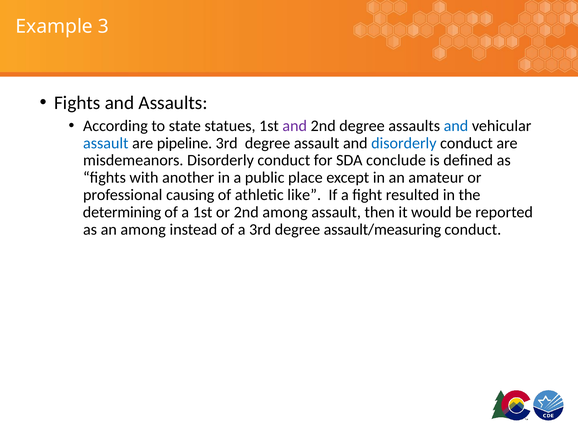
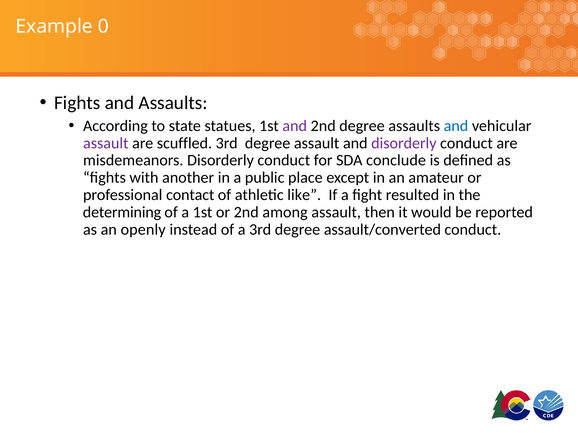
3: 3 -> 0 (103, 26)
assault colour: blue -> purple (106, 143)
pipeline: pipeline -> scuffled (184, 143)
disorderly colour: blue -> purple (404, 143)
causing: causing -> contact (190, 195)
an among: among -> openly (143, 230)
assault/measuring: assault/measuring -> assault/converted (382, 230)
